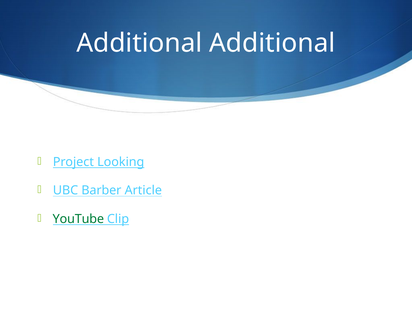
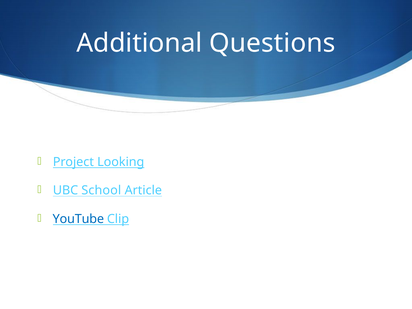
Additional Additional: Additional -> Questions (272, 43)
Barber: Barber -> School (101, 190)
YouTube colour: green -> blue (78, 219)
